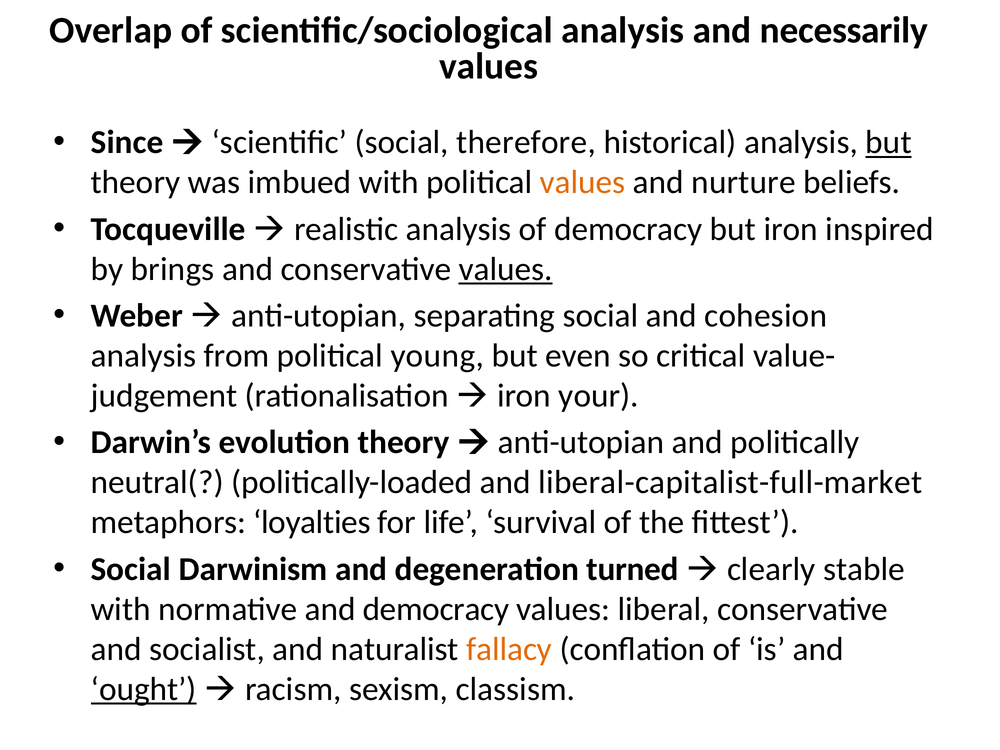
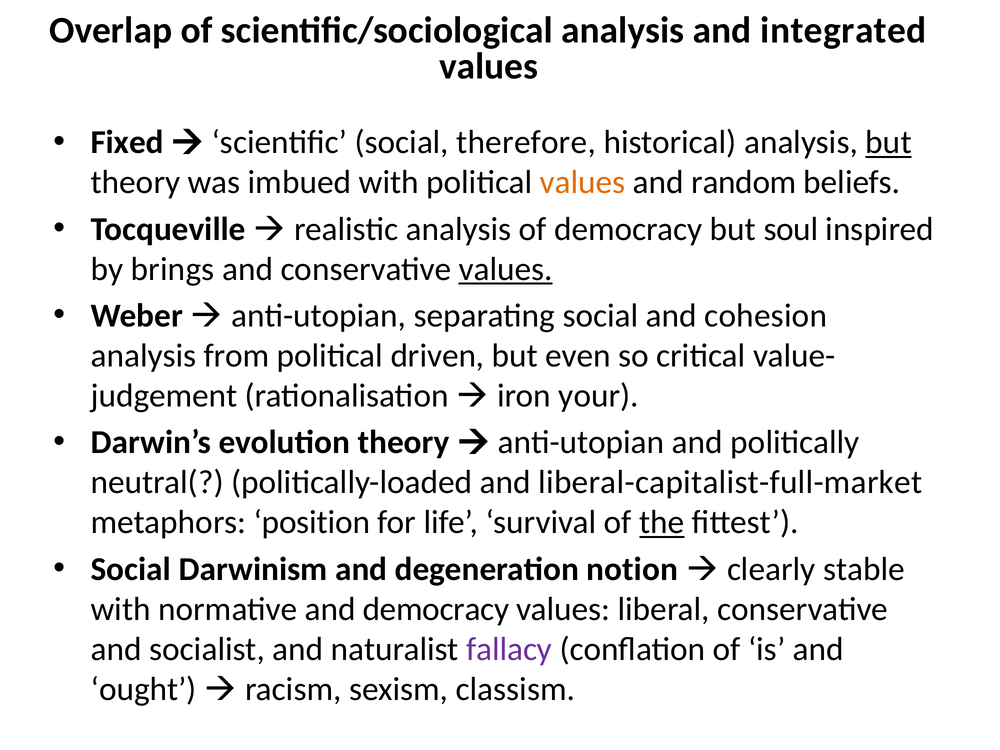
necessarily: necessarily -> integrated (844, 30)
Since: Since -> Fixed (127, 142)
nurture: nurture -> random (744, 182)
but iron: iron -> soul (791, 229)
young: young -> driven (437, 356)
loyalties: loyalties -> position (312, 522)
the underline: none -> present (662, 522)
turned: turned -> notion (632, 569)
fallacy colour: orange -> purple (509, 649)
ought underline: present -> none (144, 689)
